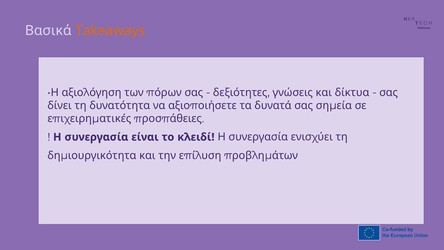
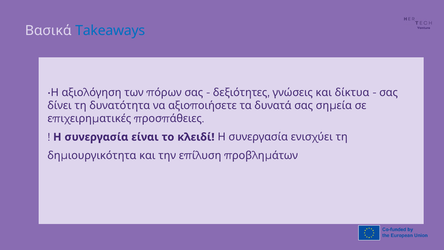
Takeaways colour: orange -> blue (110, 31)
